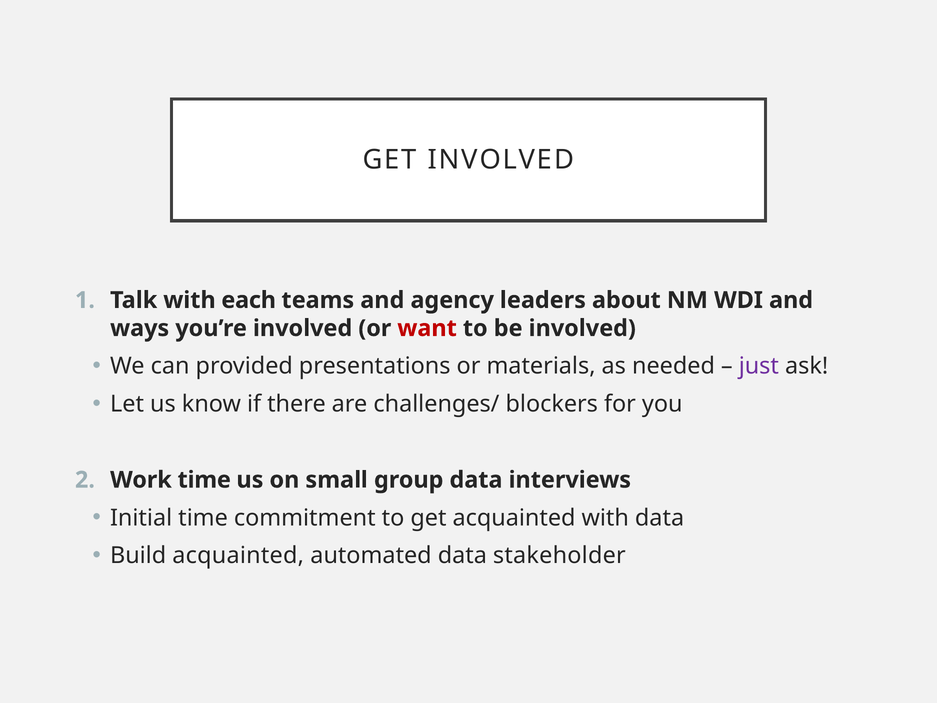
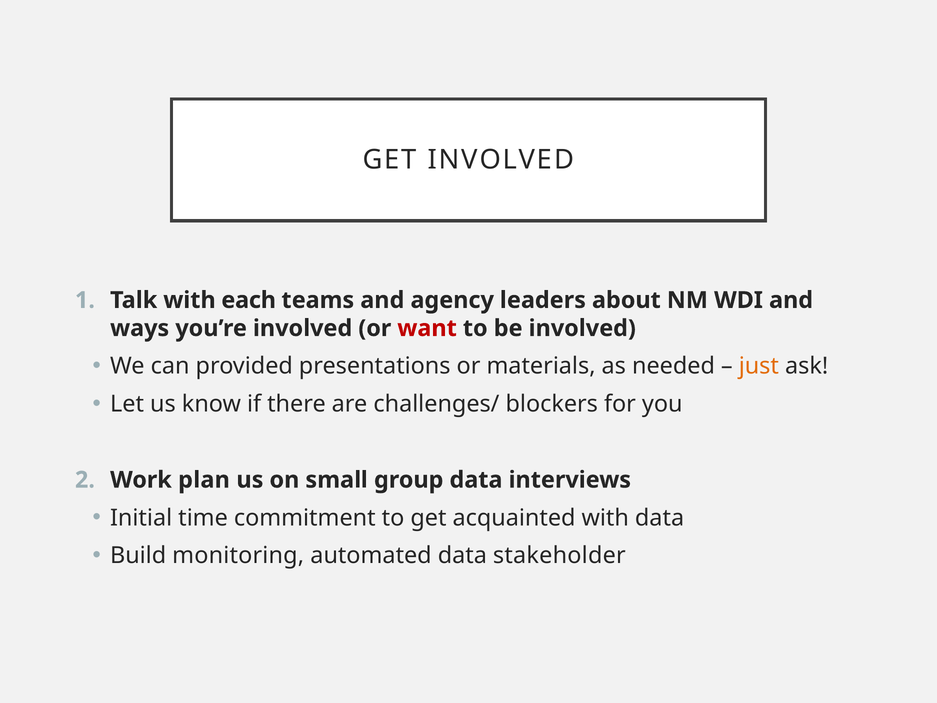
just colour: purple -> orange (759, 366)
Work time: time -> plan (204, 480)
Build acquainted: acquainted -> monitoring (238, 556)
